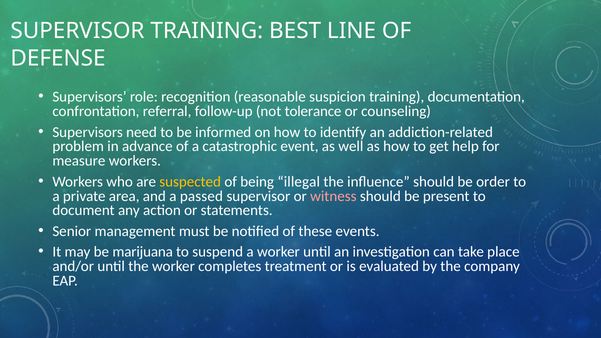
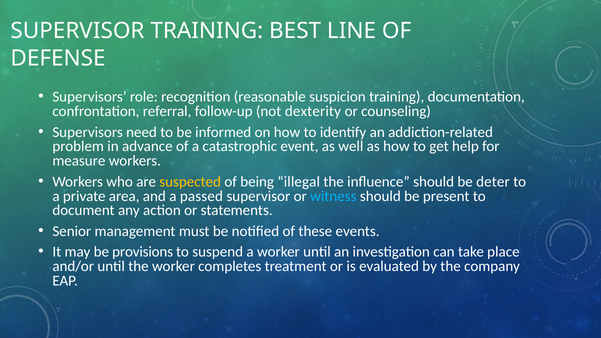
tolerance: tolerance -> dexterity (313, 111)
order: order -> deter (493, 182)
witness colour: pink -> light blue (333, 196)
marijuana: marijuana -> provisions (143, 252)
